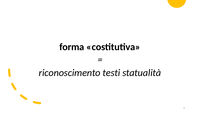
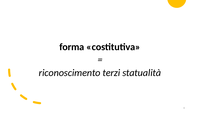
testi: testi -> terzi (111, 72)
